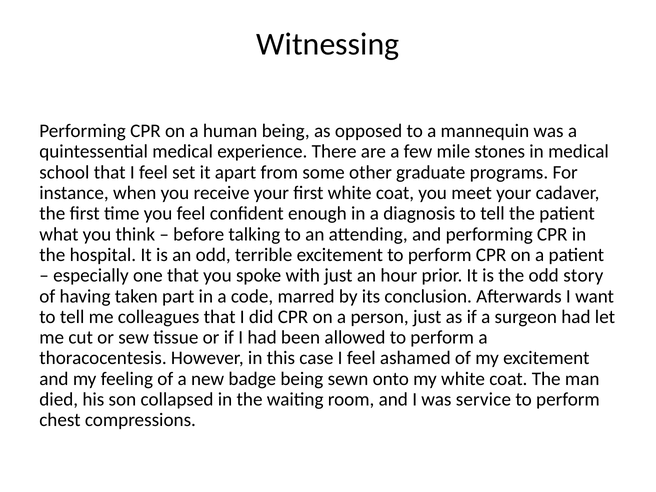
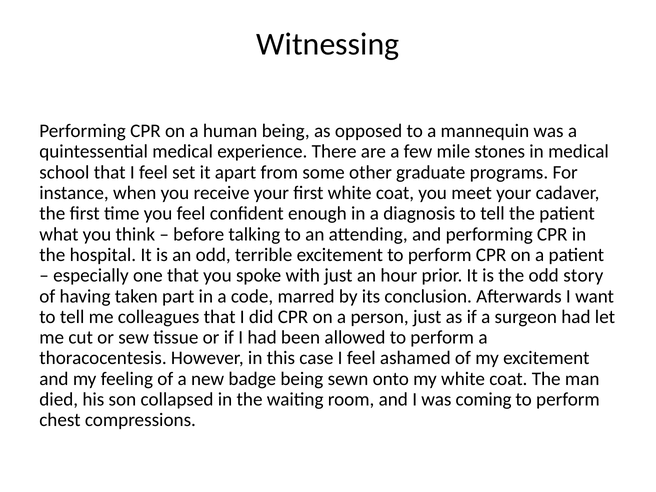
service: service -> coming (484, 400)
